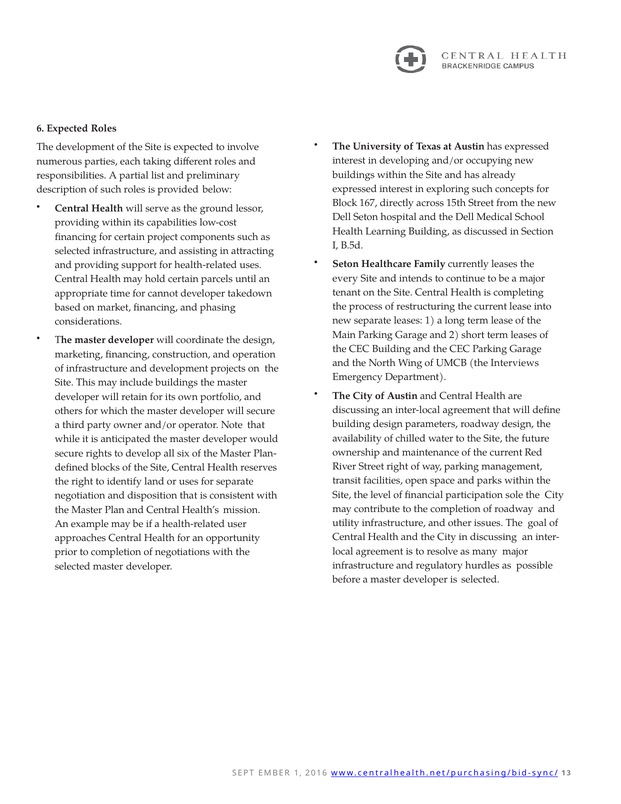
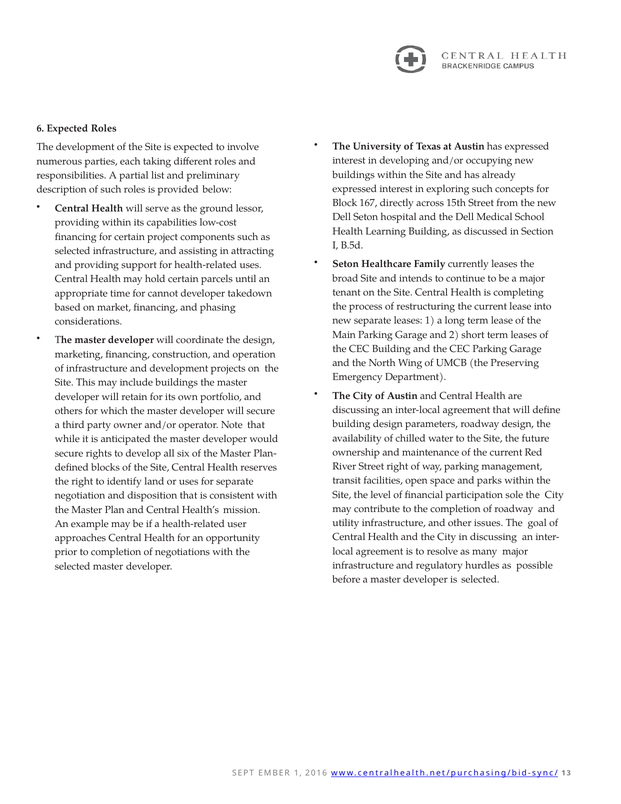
every: every -> broad (345, 278)
Interviews: Interviews -> Preserving (515, 363)
